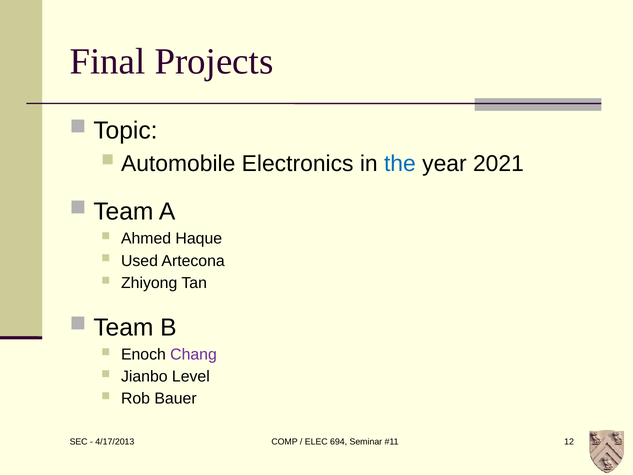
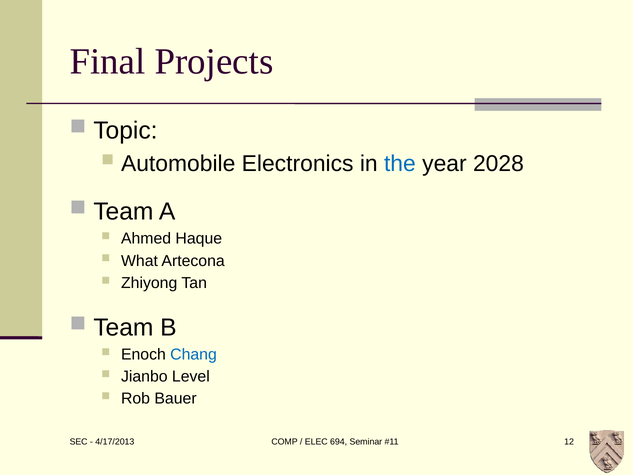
2021: 2021 -> 2028 (498, 163)
Used: Used -> What (140, 261)
Chang colour: purple -> blue (194, 354)
